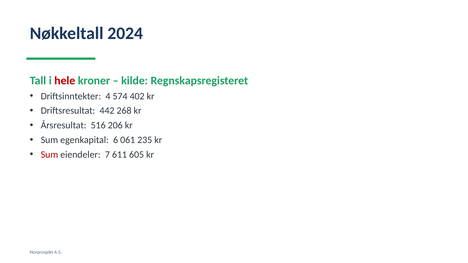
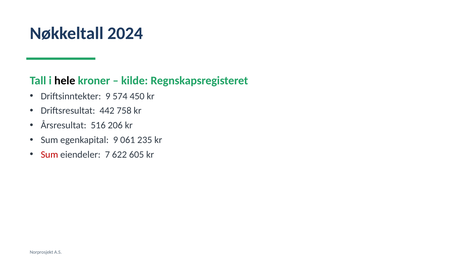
hele colour: red -> black (65, 81)
Driftsinntekter 4: 4 -> 9 (108, 96)
402: 402 -> 450 (137, 96)
268: 268 -> 758 (124, 111)
egenkapital 6: 6 -> 9 (116, 140)
611: 611 -> 622 (119, 155)
